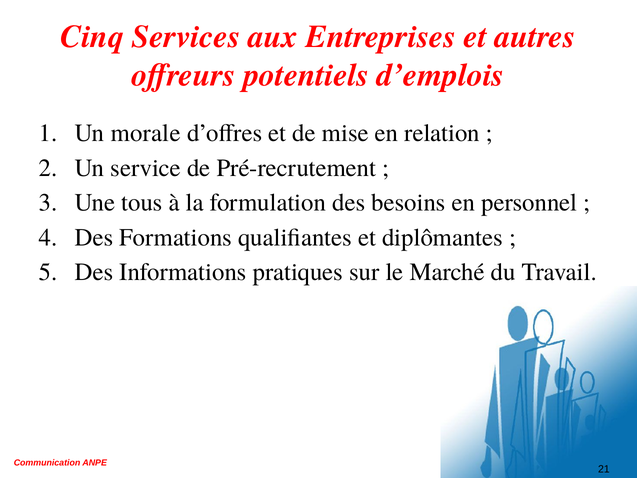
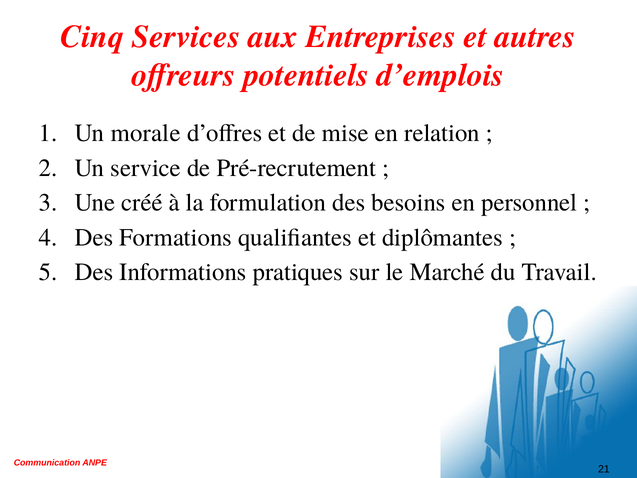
tous: tous -> créé (142, 203)
